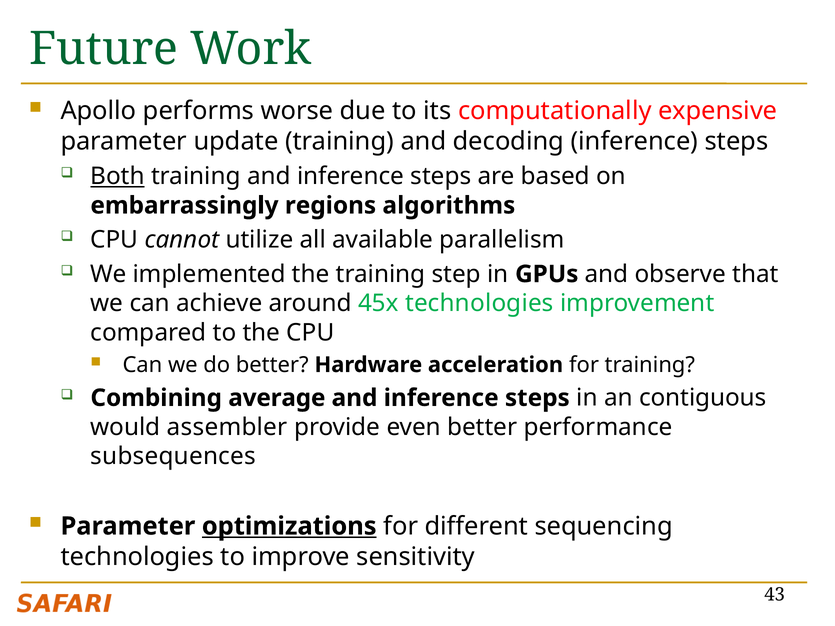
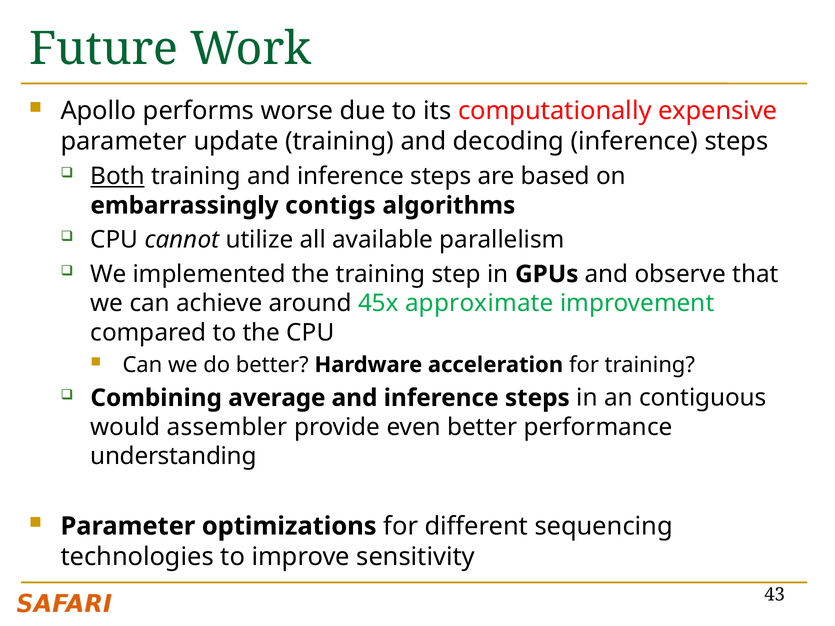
regions: regions -> contigs (330, 206)
45x technologies: technologies -> approximate (479, 303)
subsequences: subsequences -> understanding (173, 457)
optimizations underline: present -> none (289, 526)
